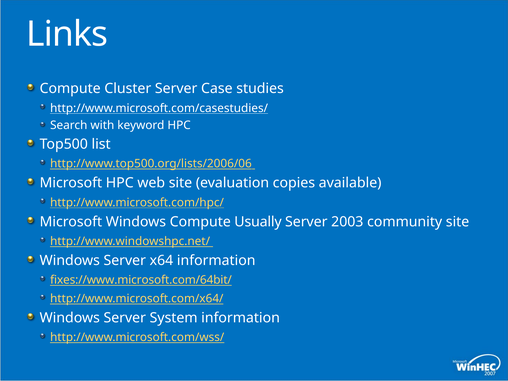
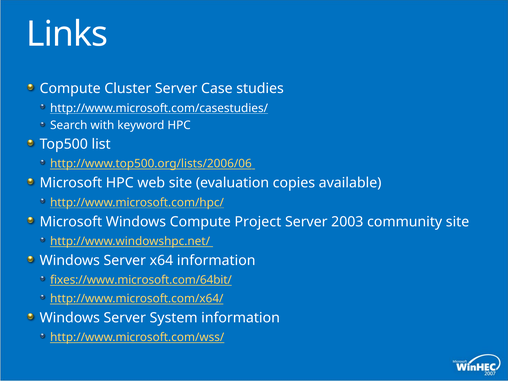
Usually: Usually -> Project (258, 222)
